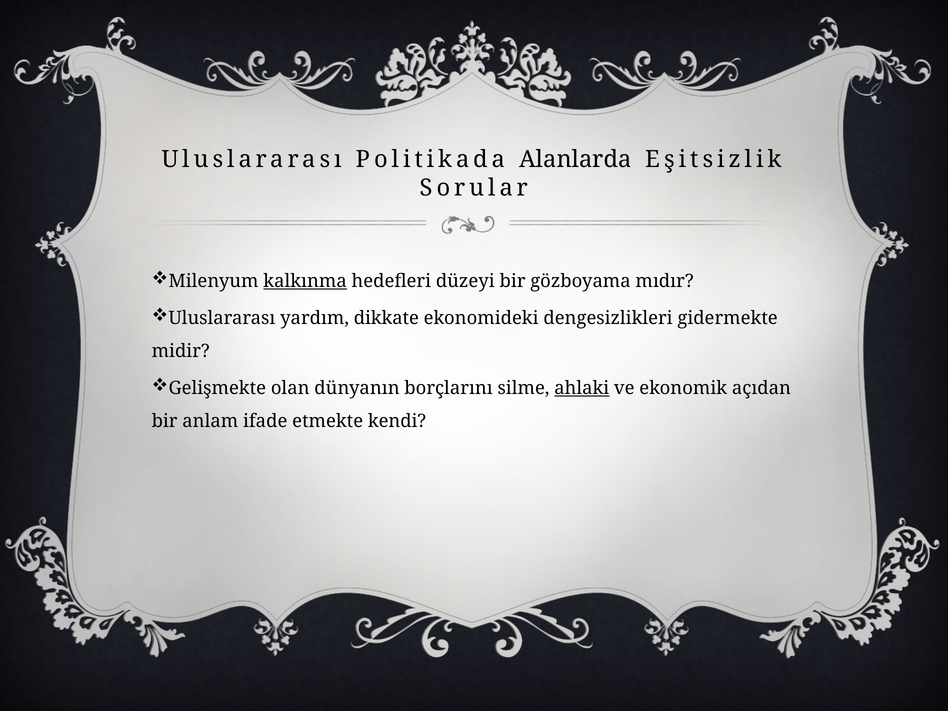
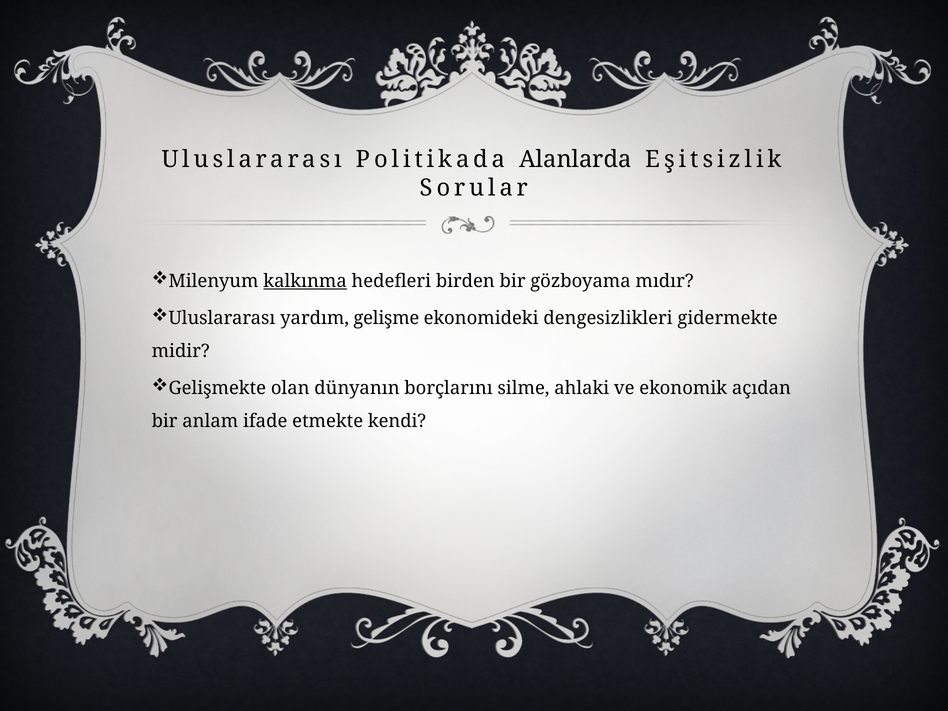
düzeyi: düzeyi -> birden (465, 281)
dikkate: dikkate -> gelişme (386, 318)
ahlaki underline: present -> none (582, 388)
